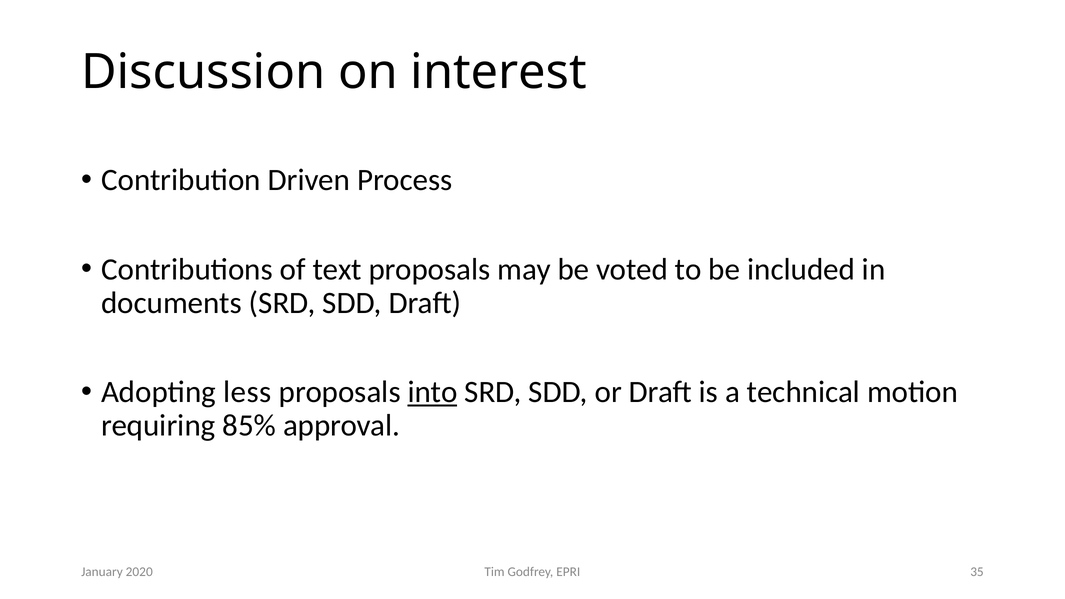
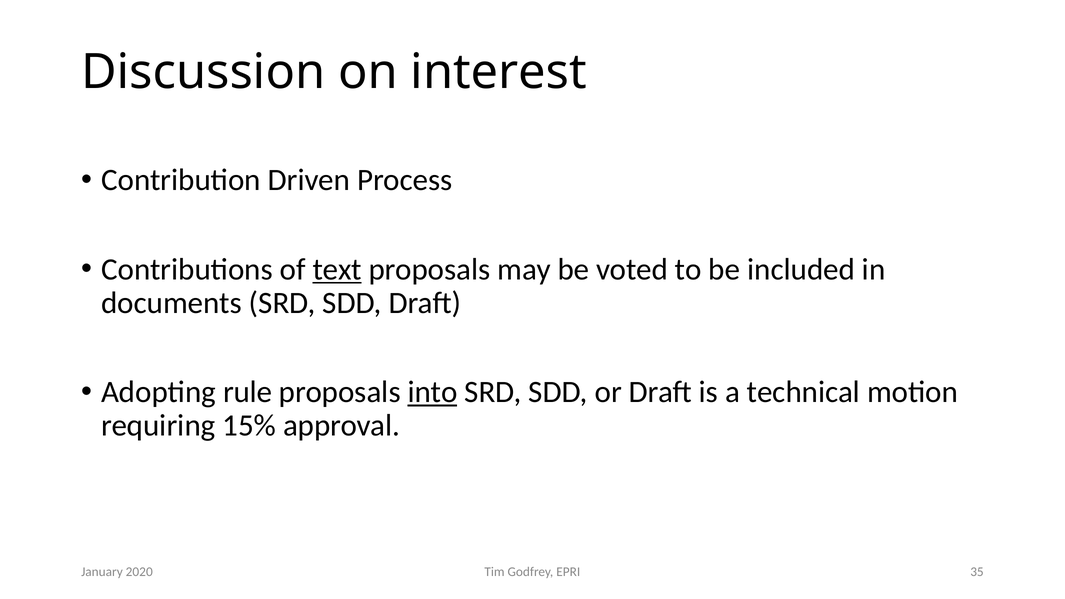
text underline: none -> present (337, 269)
less: less -> rule (248, 392)
85%: 85% -> 15% (249, 426)
